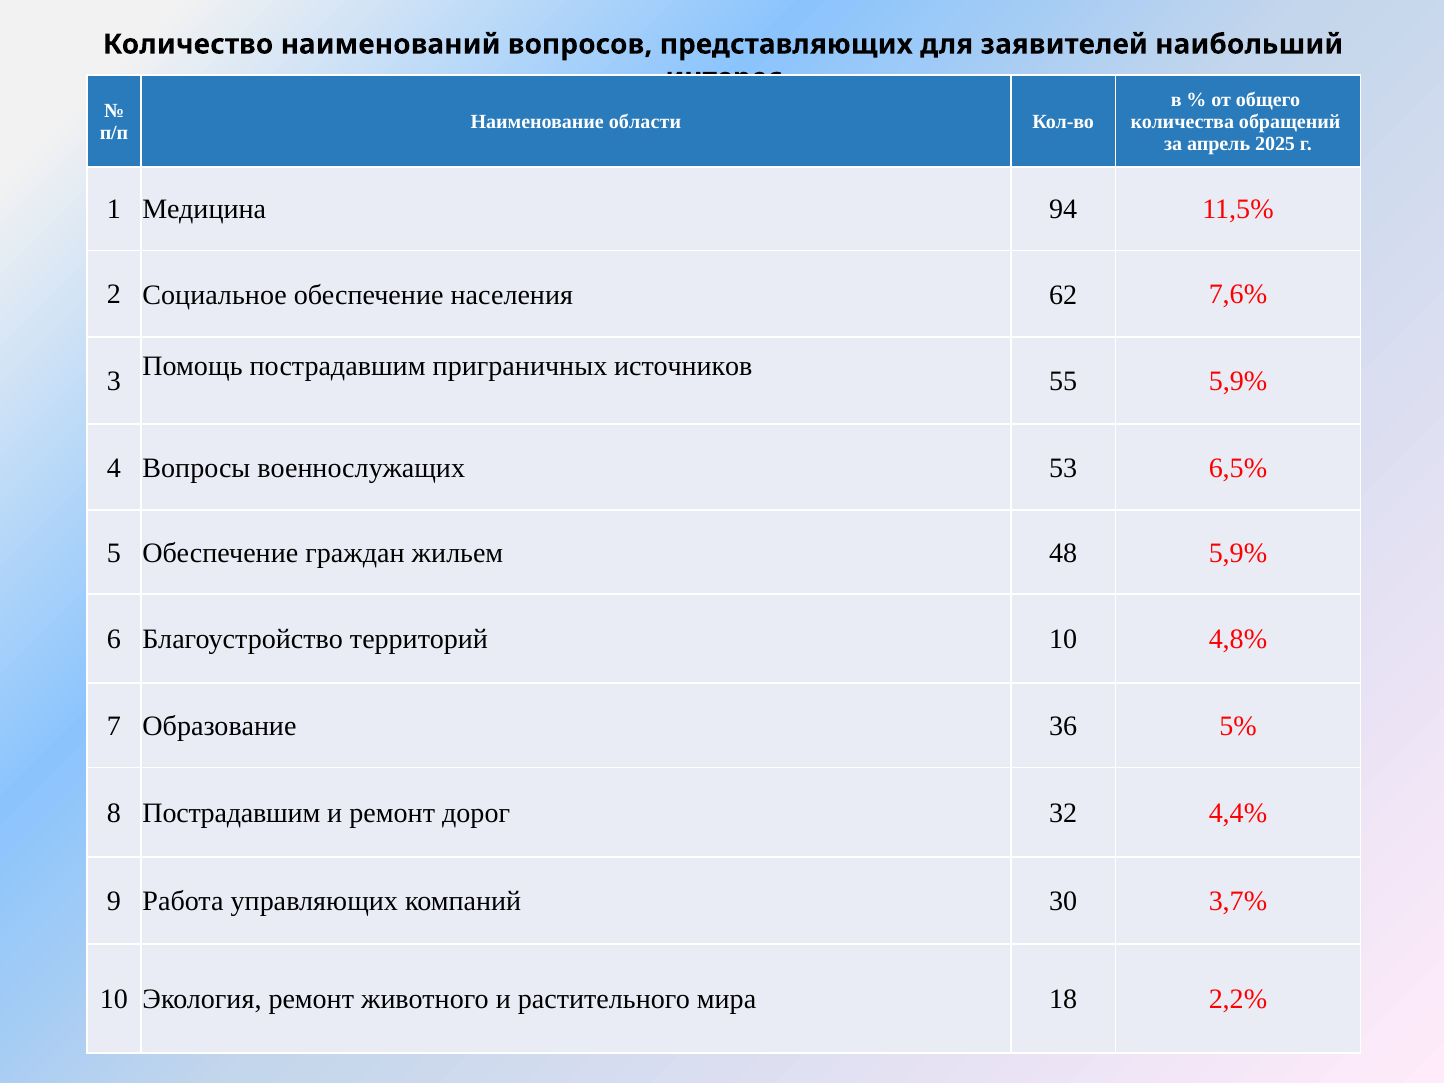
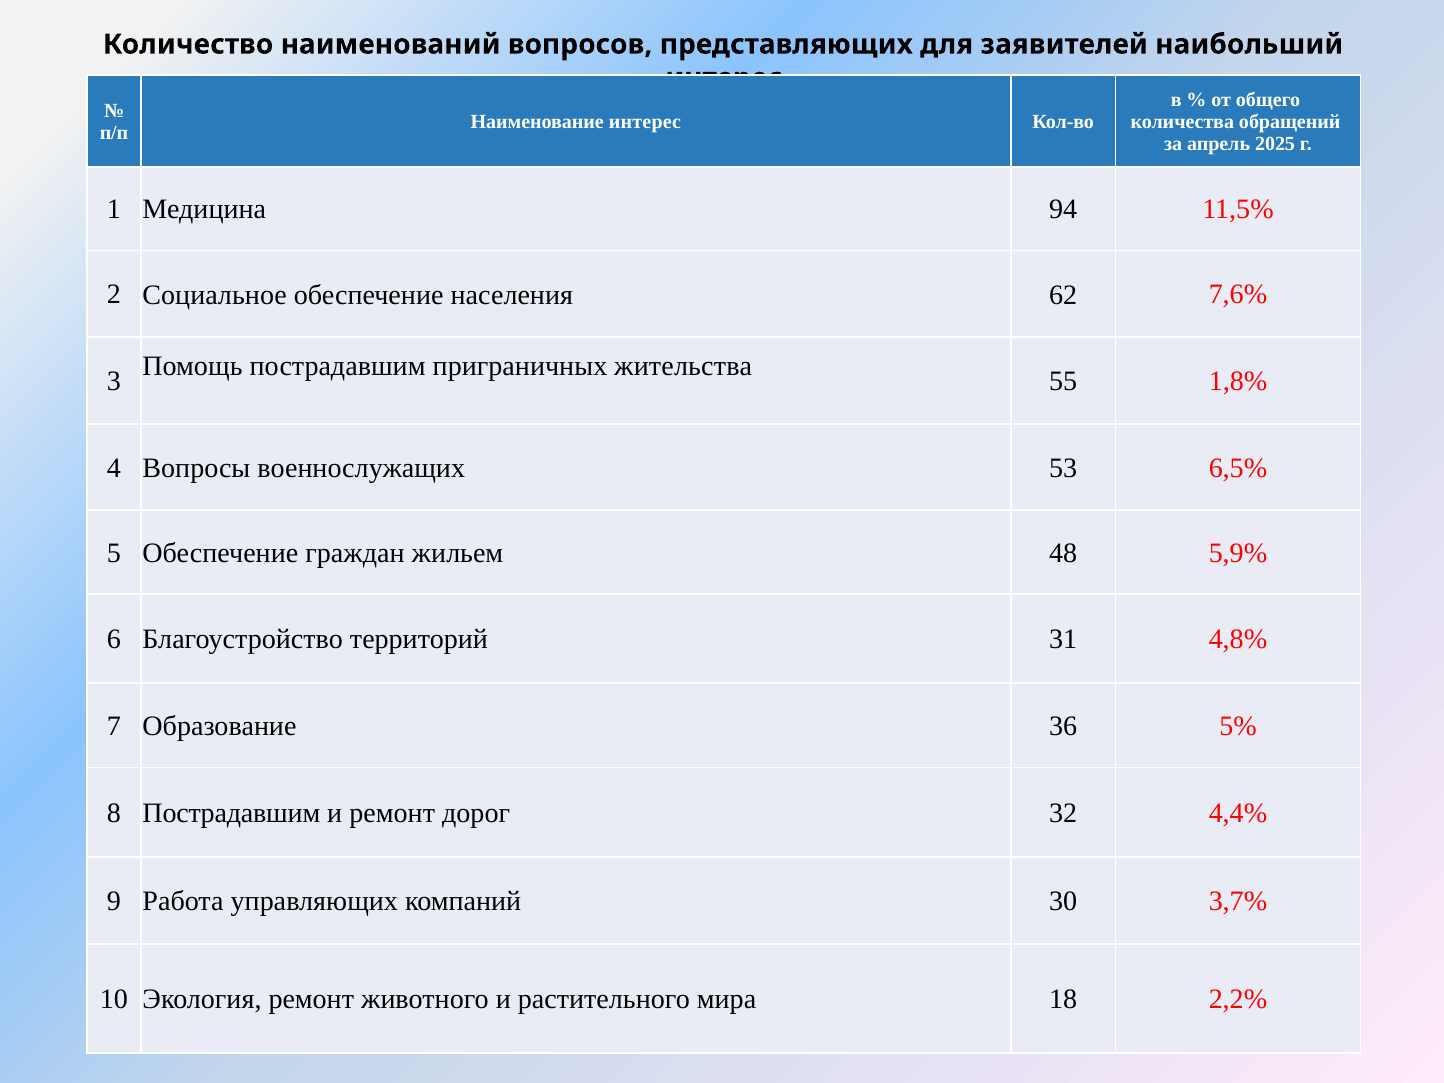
Наименование области: области -> интерес (645, 122)
источников: источников -> жительства (683, 366)
55 5,9%: 5,9% -> 1,8% (1238, 382)
территорий 10: 10 -> 31 (1063, 639)
